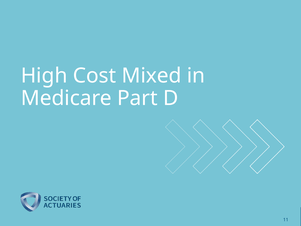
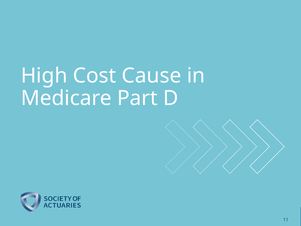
Mixed: Mixed -> Cause (152, 76)
